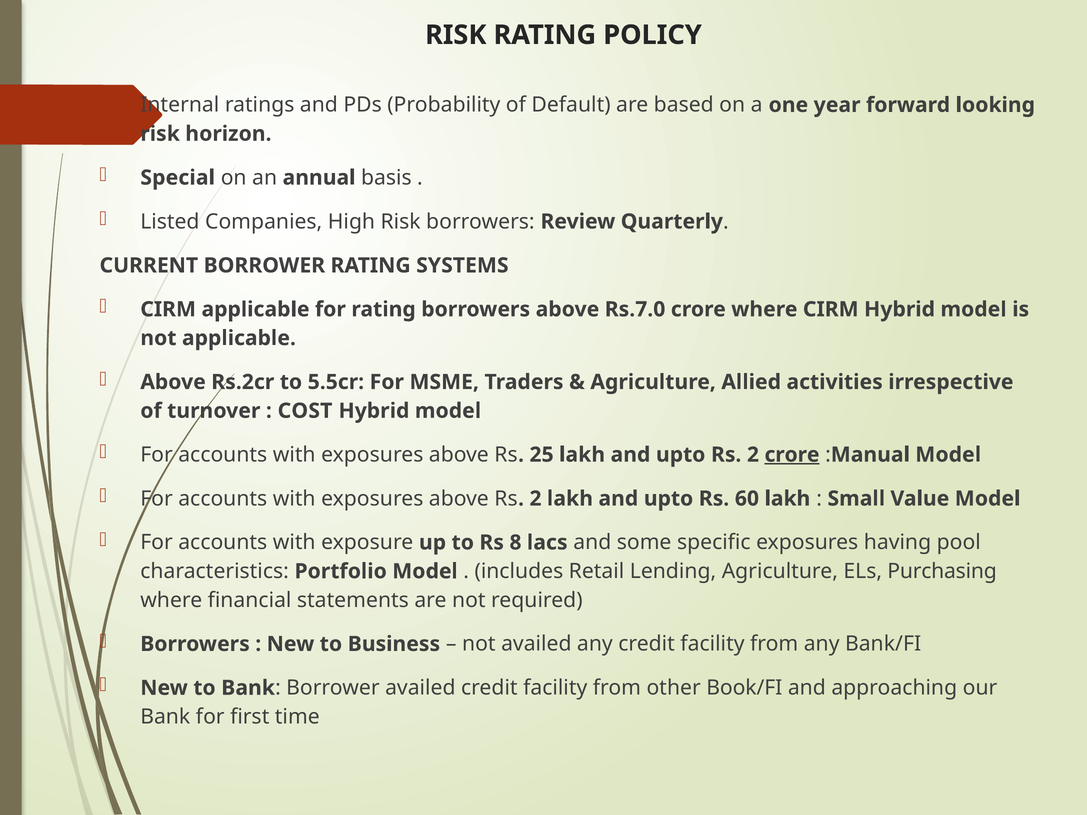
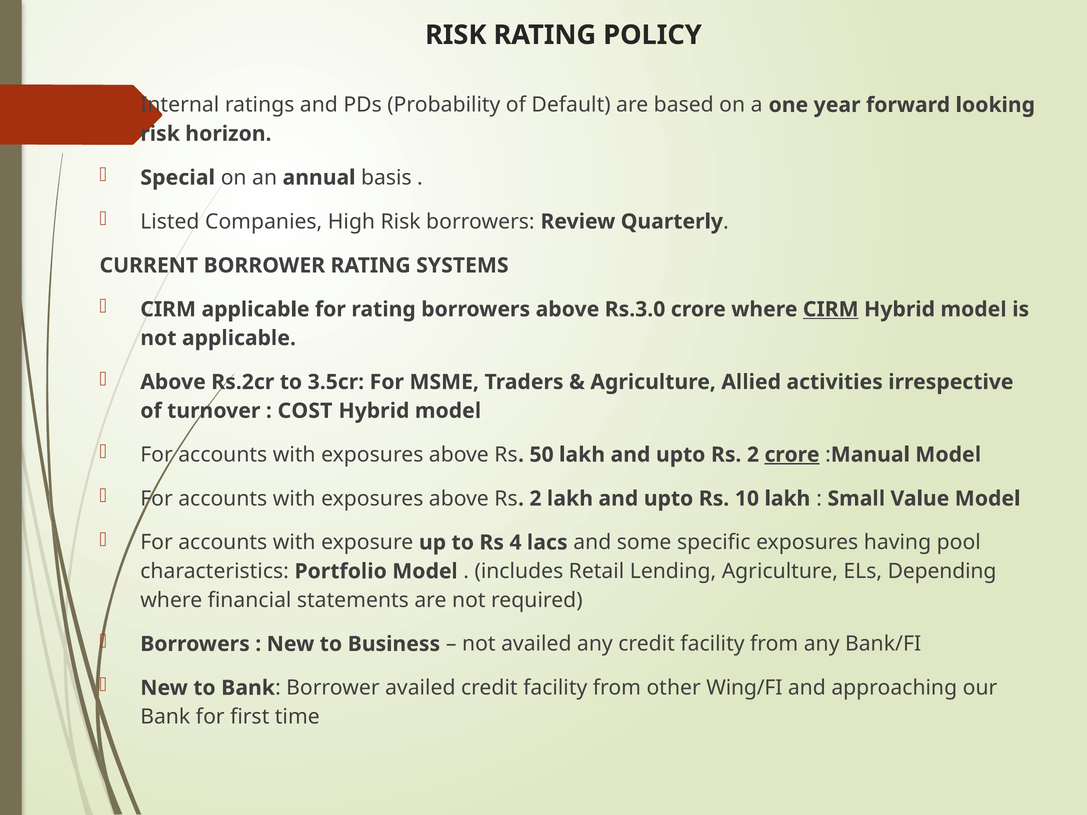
Rs.7.0: Rs.7.0 -> Rs.3.0 (635, 309)
CIRM underline: none -> present (831, 309)
5.5cr: 5.5cr -> 3.5cr (336, 382)
25: 25 -> 50 (542, 455)
60: 60 -> 10 (747, 499)
8: 8 -> 4 (515, 543)
Purchasing: Purchasing -> Depending (942, 571)
Book/FI: Book/FI -> Wing/FI (744, 688)
